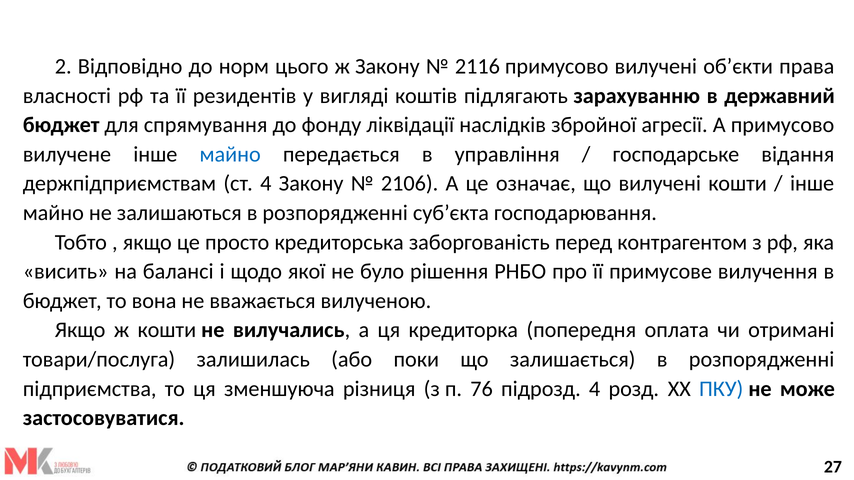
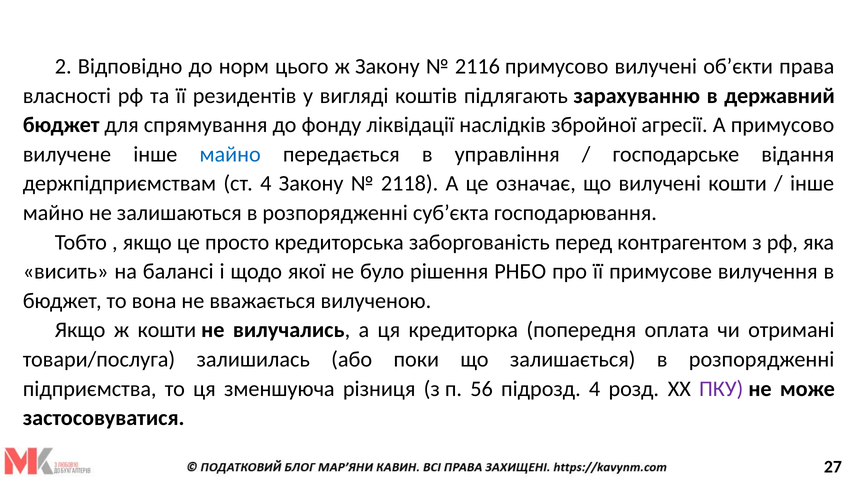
2106: 2106 -> 2118 (410, 184)
76: 76 -> 56 (482, 389)
ПКУ colour: blue -> purple (721, 389)
